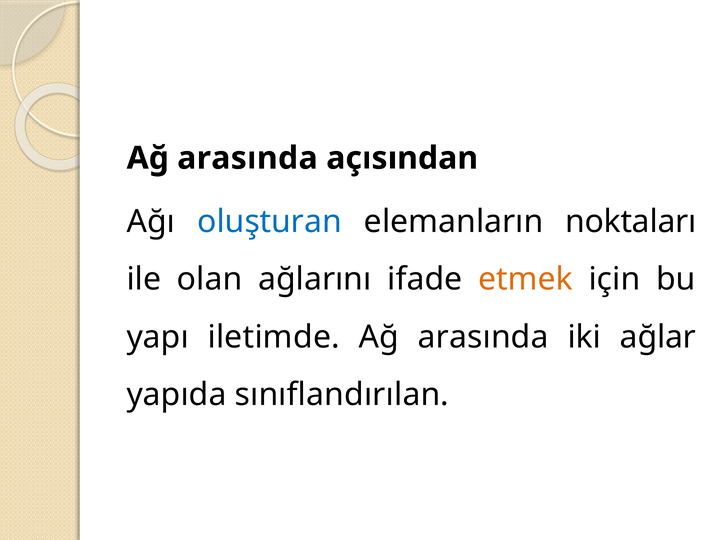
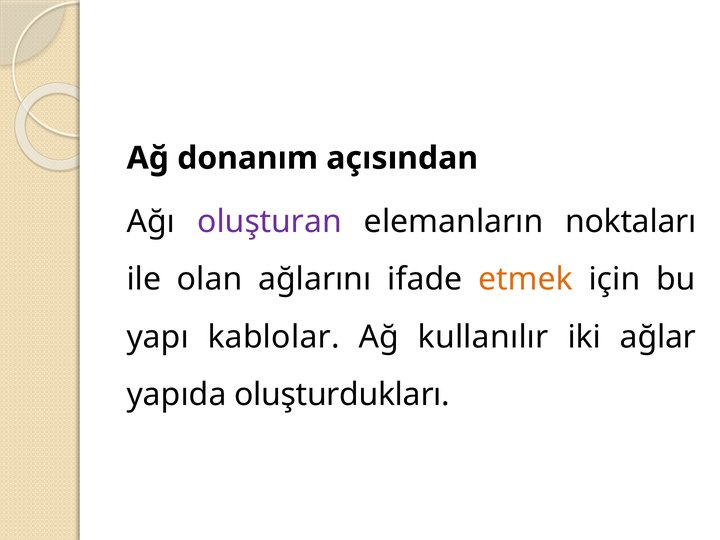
arasında: arasında -> donanım (248, 158)
oluşturan colour: blue -> purple (270, 222)
iletimde: iletimde -> kablolar (274, 337)
arasında: arasında -> kullanılır (483, 337)
sınıflandırılan: sınıflandırılan -> oluşturdukları (342, 395)
